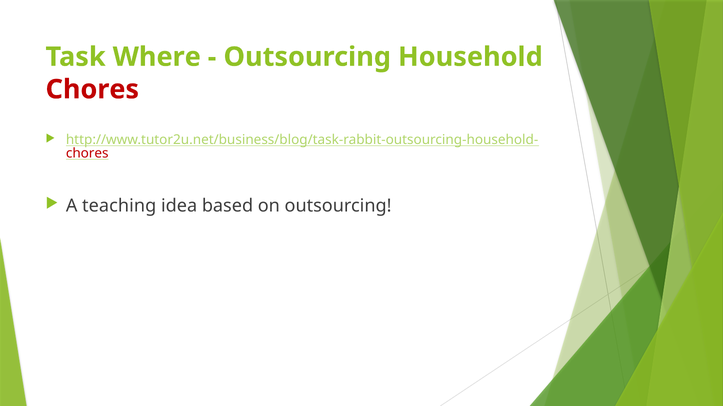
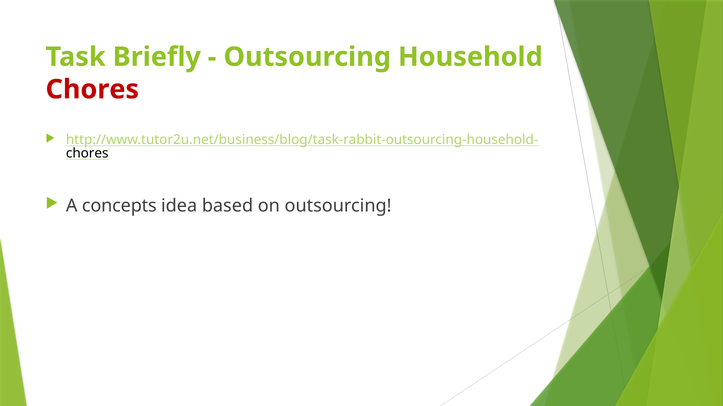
Where: Where -> Briefly (157, 57)
chores colour: red -> black (87, 153)
teaching: teaching -> concepts (119, 206)
